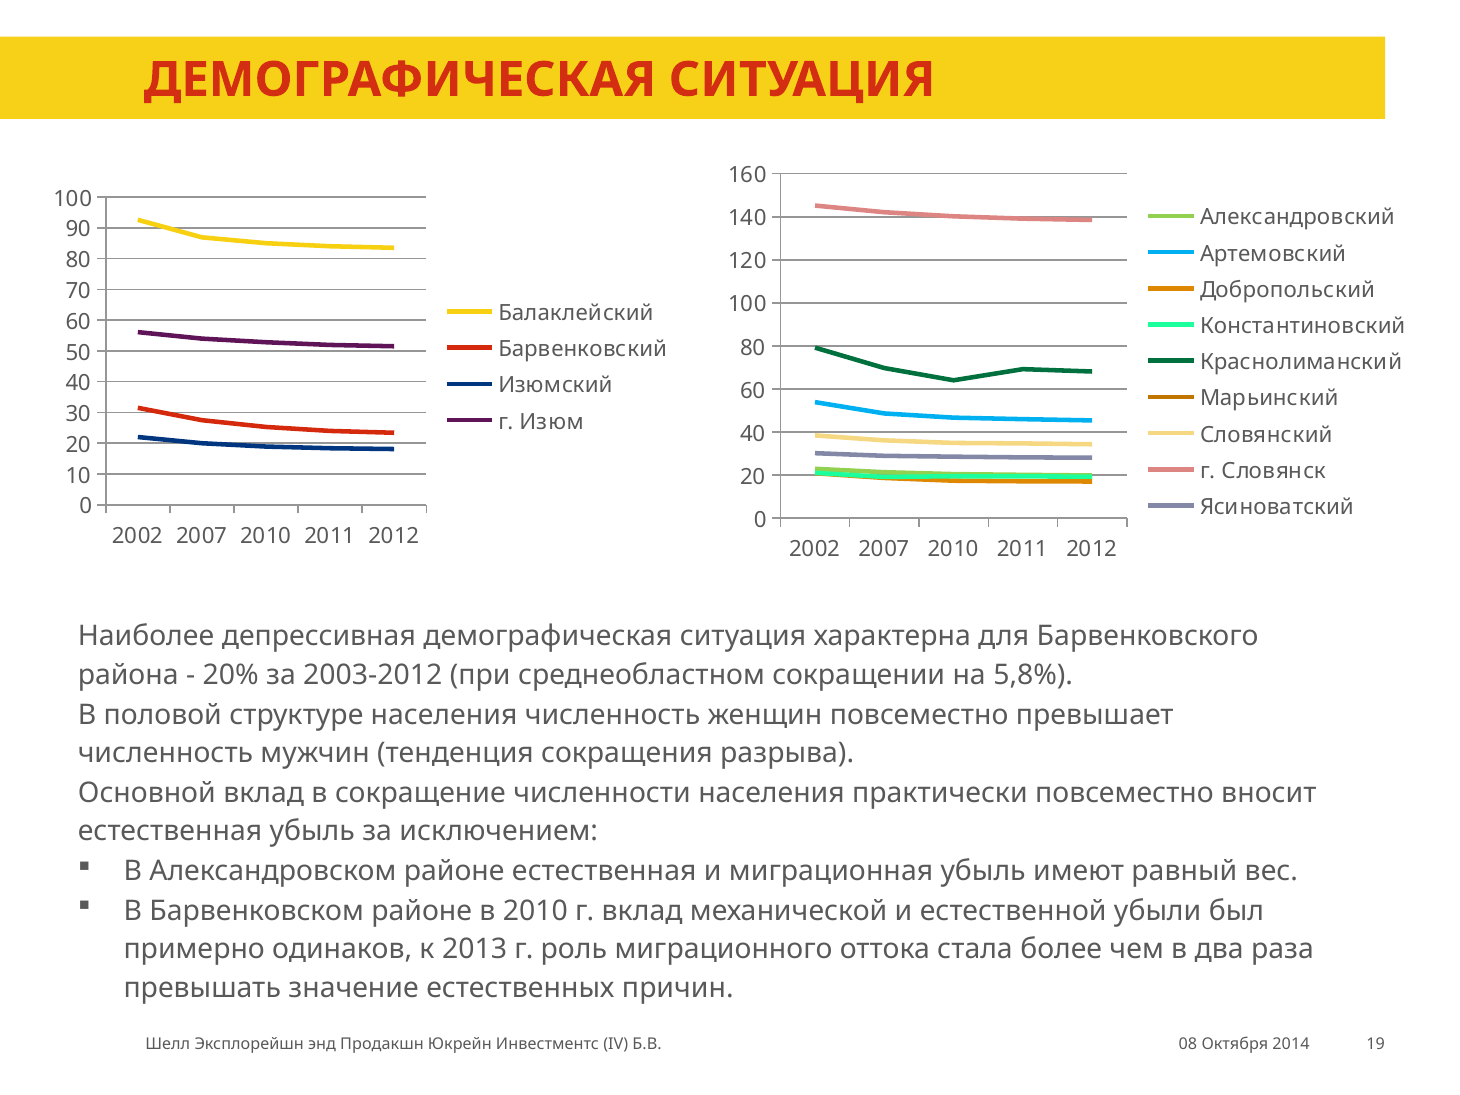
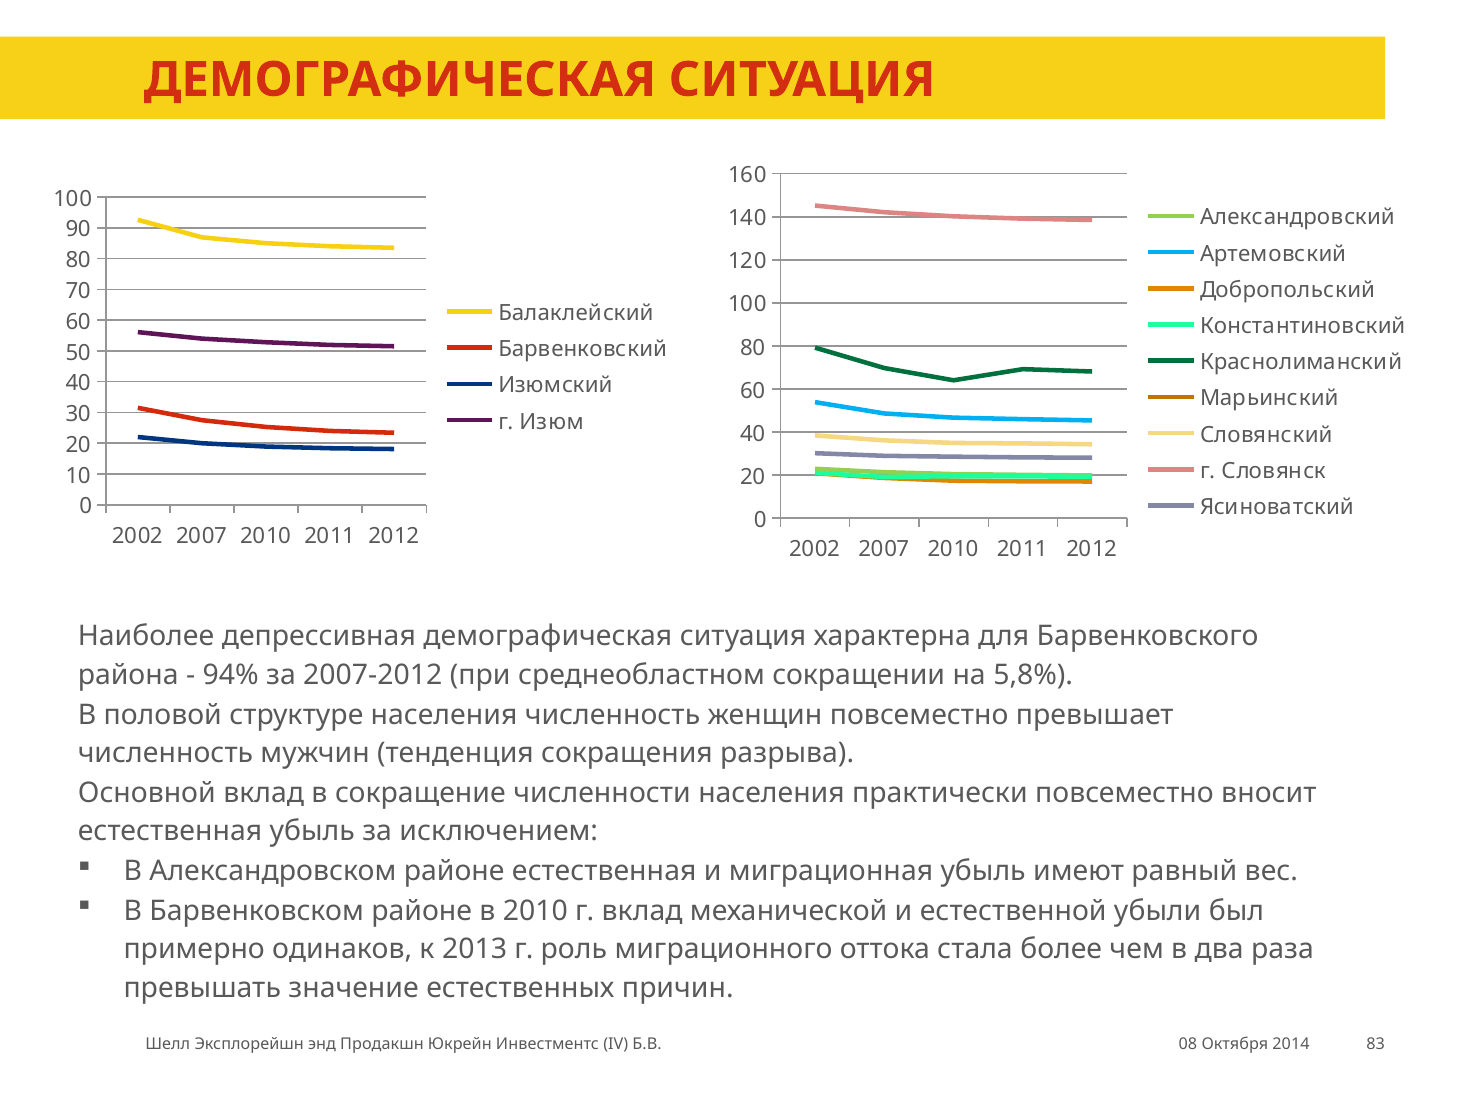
20%: 20% -> 94% (231, 675)
2003-2012: 2003-2012 -> 2007-2012 (373, 675)
19: 19 -> 83 (1376, 1044)
